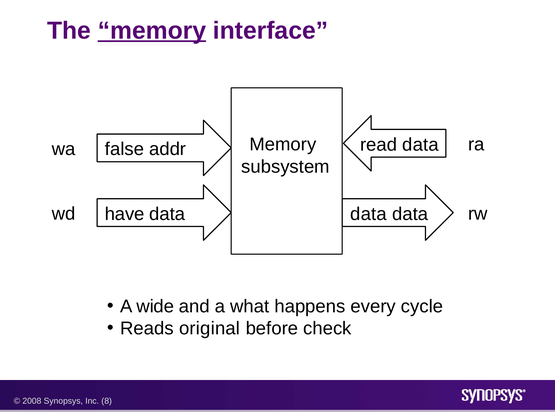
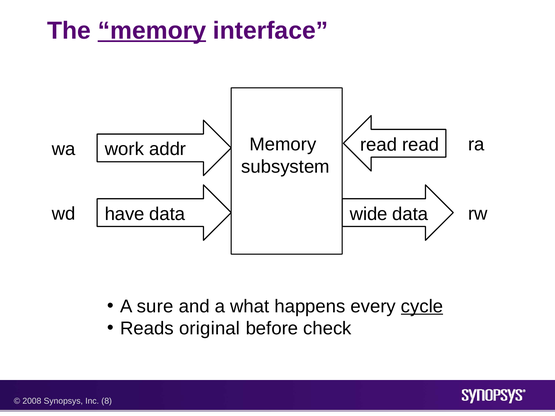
read data: data -> read (421, 145)
false: false -> work (124, 149)
data: data -> wide (369, 214)
wide: wide -> sure (155, 306)
cycle underline: none -> present (422, 306)
